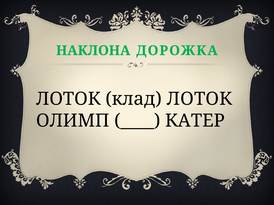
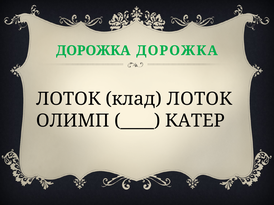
НАКЛОНА: НАКЛОНА -> ДОРОЖКА (93, 51)
